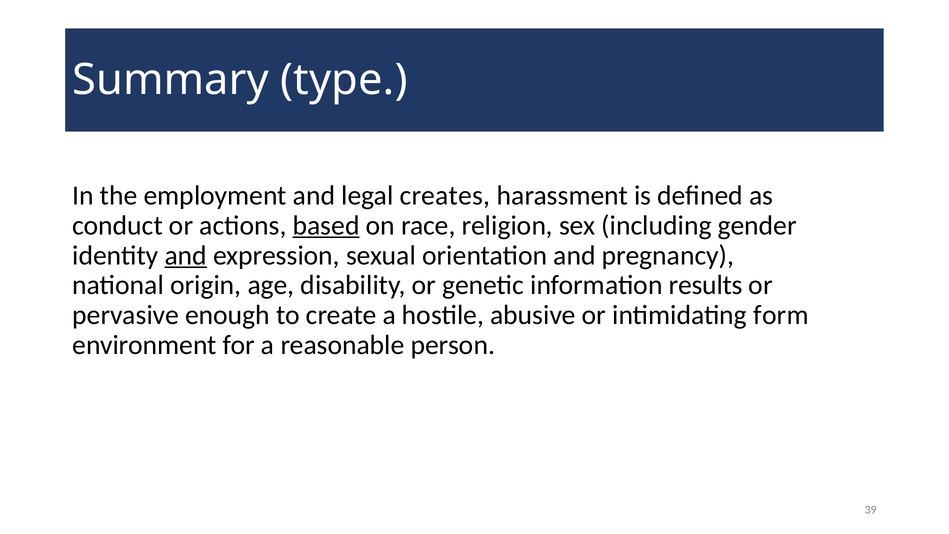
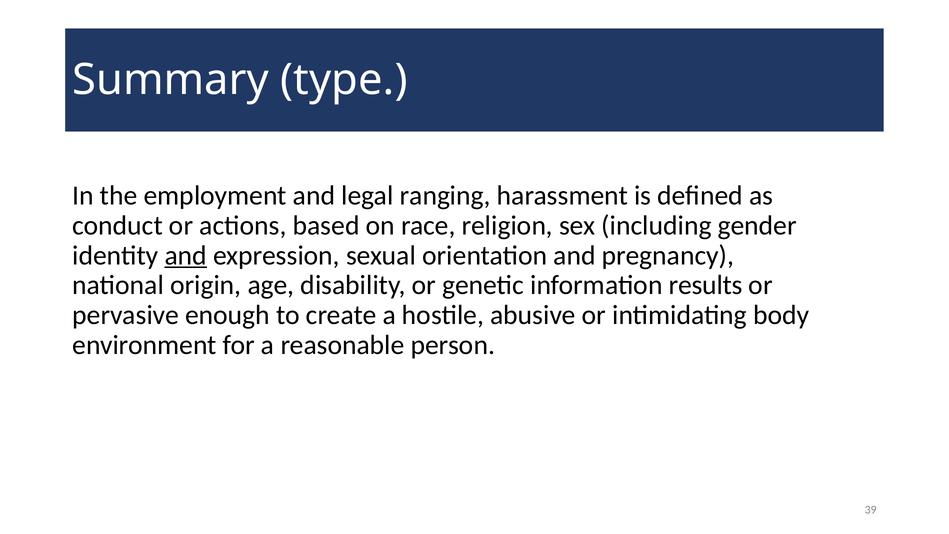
creates: creates -> ranging (445, 195)
based underline: present -> none (326, 225)
form: form -> body (781, 315)
